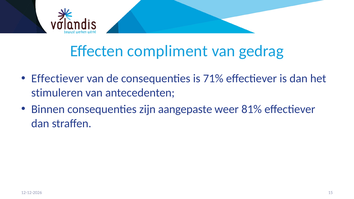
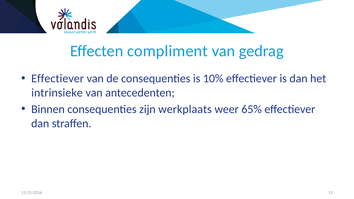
71%: 71% -> 10% (213, 79)
stimuleren: stimuleren -> intrinsieke (57, 93)
aangepaste: aangepaste -> werkplaats (185, 109)
81%: 81% -> 65% (252, 109)
